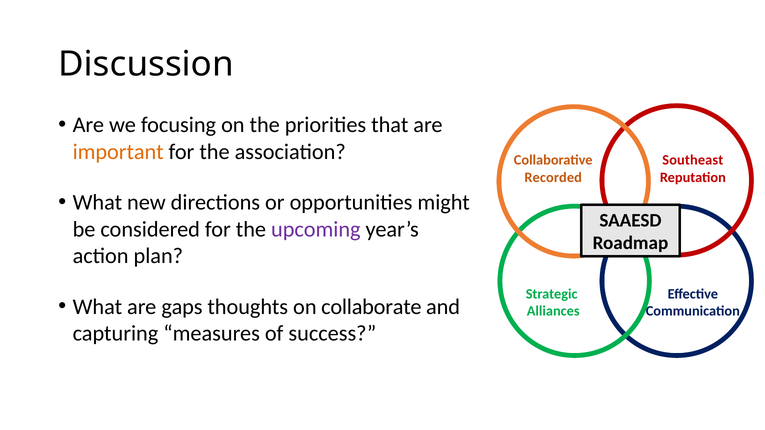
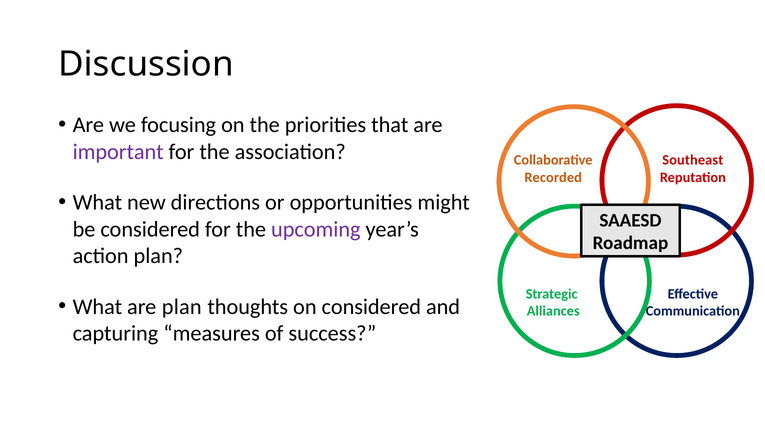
important colour: orange -> purple (118, 152)
are gaps: gaps -> plan (182, 307)
on collaborate: collaborate -> considered (371, 307)
